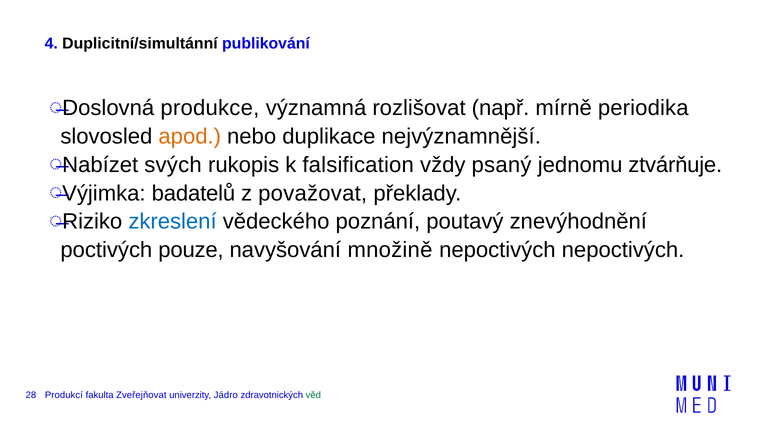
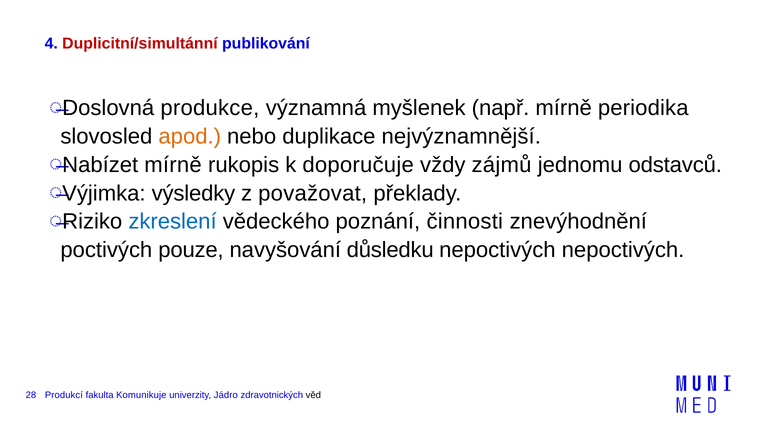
Duplicitní/simultánní colour: black -> red (140, 44)
rozlišovat: rozlišovat -> myšlenek (419, 108)
Nabízet svých: svých -> mírně (173, 165)
falsification: falsification -> doporučuje (358, 165)
psaný: psaný -> zájmů (502, 165)
ztvárňuje: ztvárňuje -> odstavců (675, 165)
badatelů: badatelů -> výsledky (193, 193)
poutavý: poutavý -> činnosti (465, 222)
množině: množině -> důsledku (390, 250)
Zveřejňovat: Zveřejňovat -> Komunikuje (141, 396)
věd colour: green -> black (313, 396)
